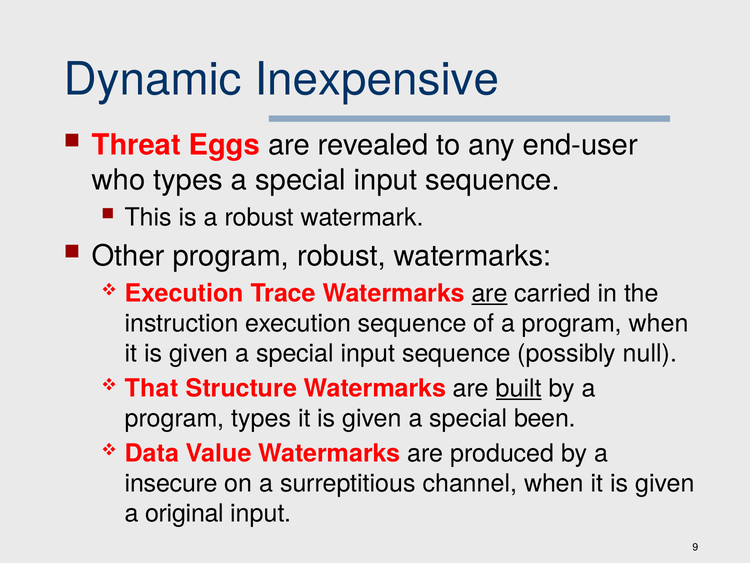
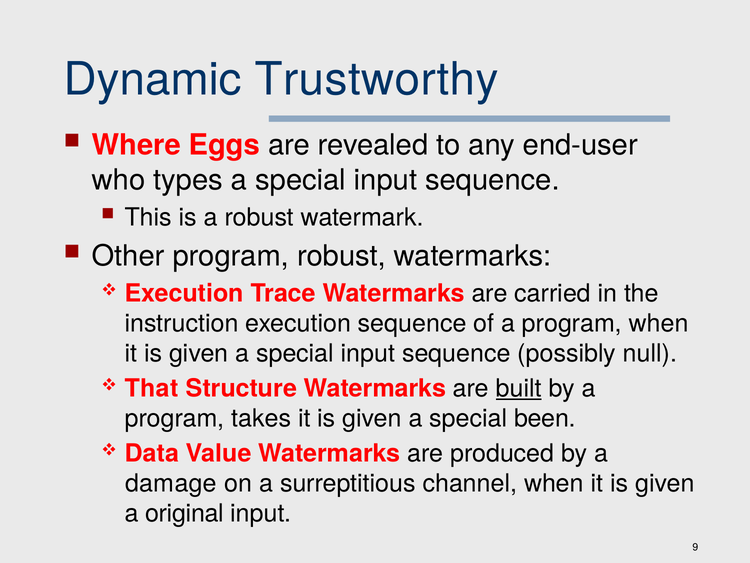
Inexpensive: Inexpensive -> Trustworthy (377, 79)
Threat: Threat -> Where (136, 145)
are underline: present -> none (490, 293)
program types: types -> takes (261, 418)
insecure: insecure -> damage (171, 483)
